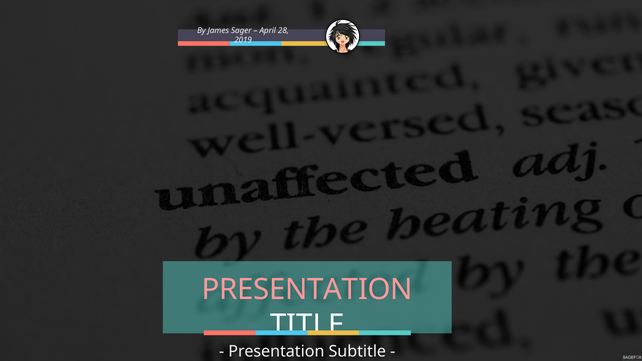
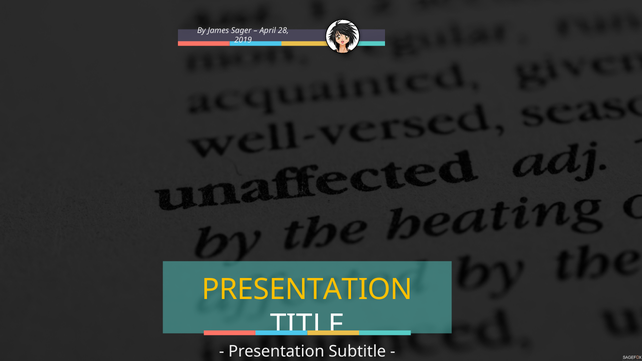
PRESENTATION colour: pink -> yellow (307, 290)
